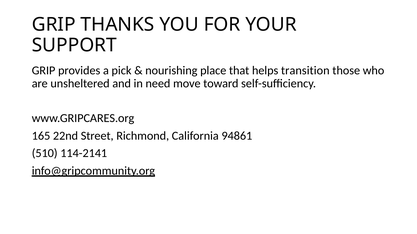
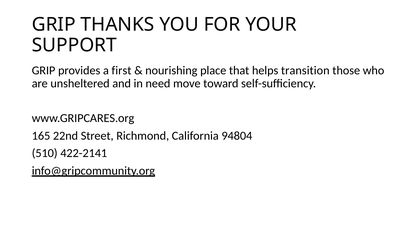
pick: pick -> first (122, 71)
94861: 94861 -> 94804 (237, 136)
114-2141: 114-2141 -> 422-2141 (84, 154)
